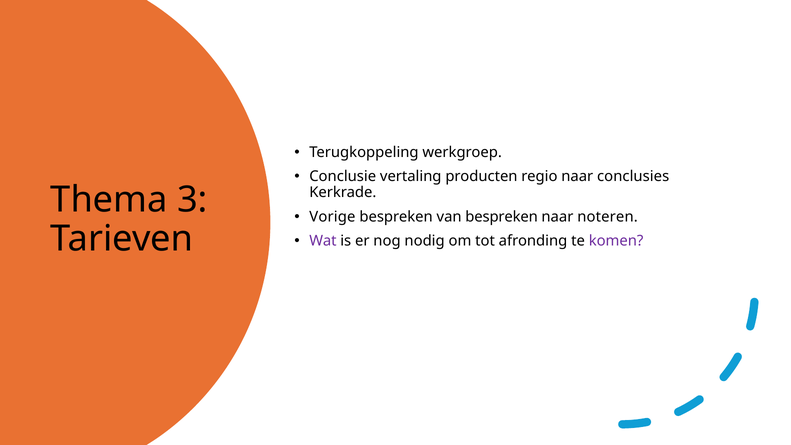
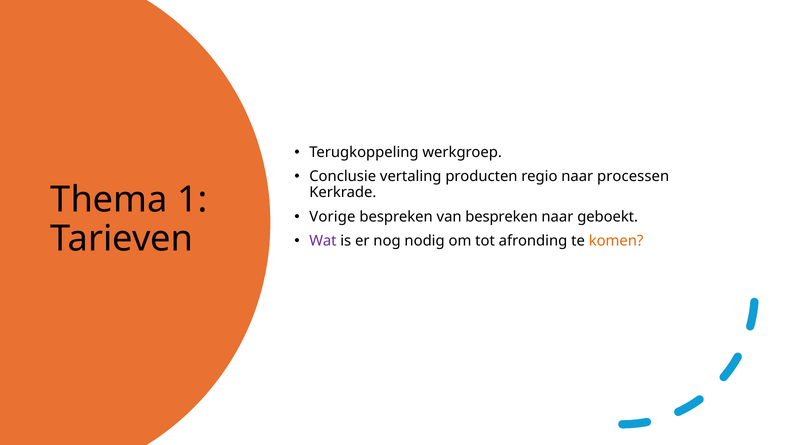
conclusies: conclusies -> processen (633, 176)
3: 3 -> 1 (192, 200)
noteren: noteren -> geboekt (608, 217)
komen colour: purple -> orange (616, 241)
